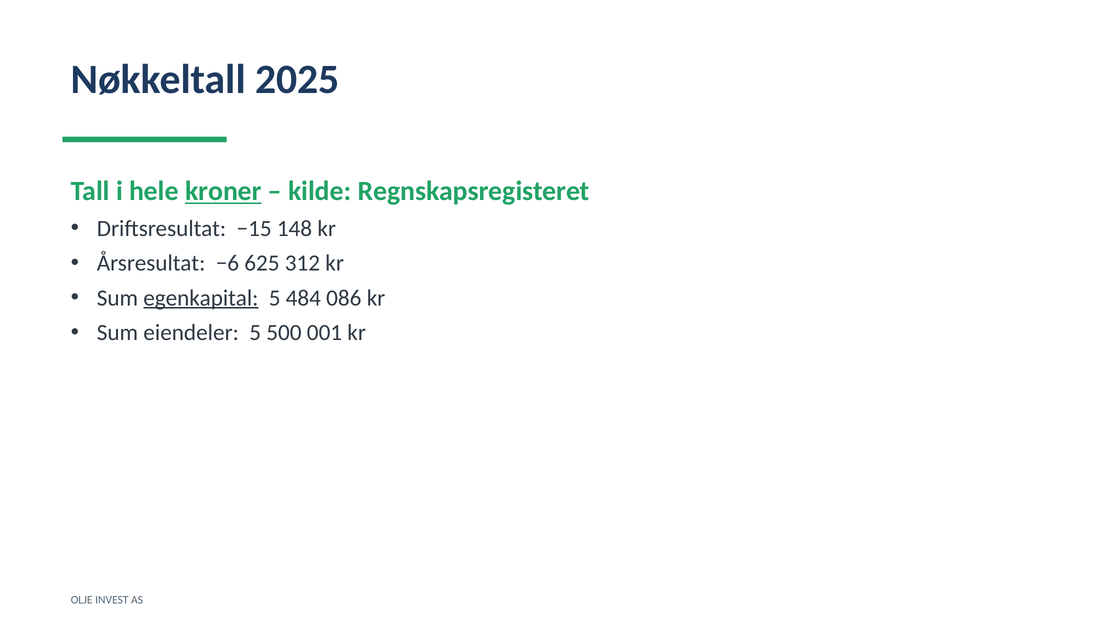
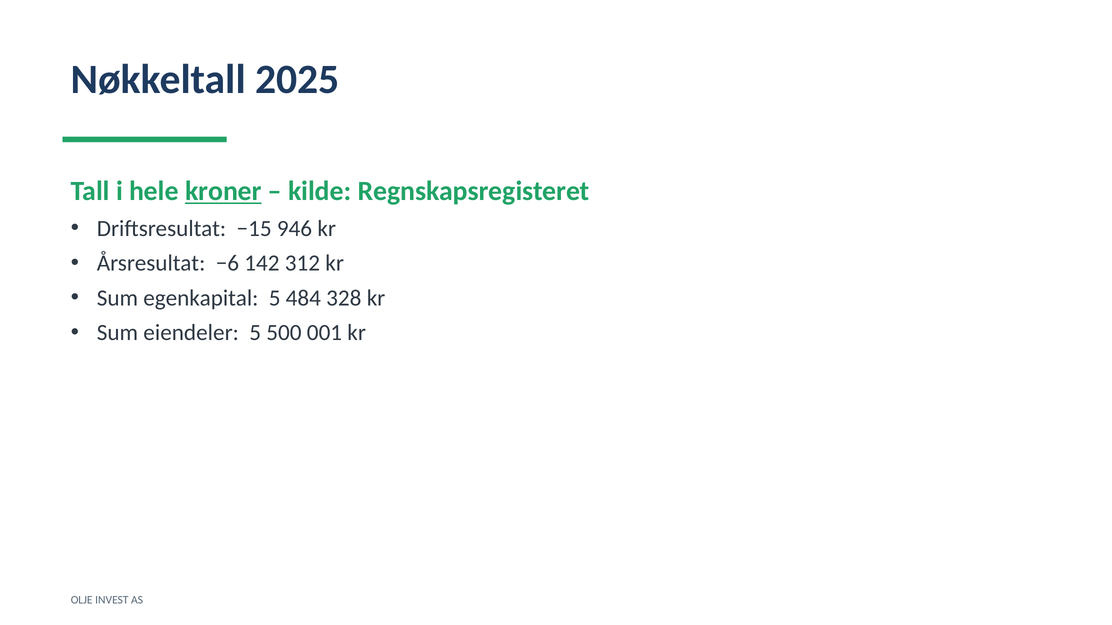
148: 148 -> 946 (294, 229)
625: 625 -> 142 (262, 263)
egenkapital underline: present -> none (201, 298)
086: 086 -> 328 (344, 298)
